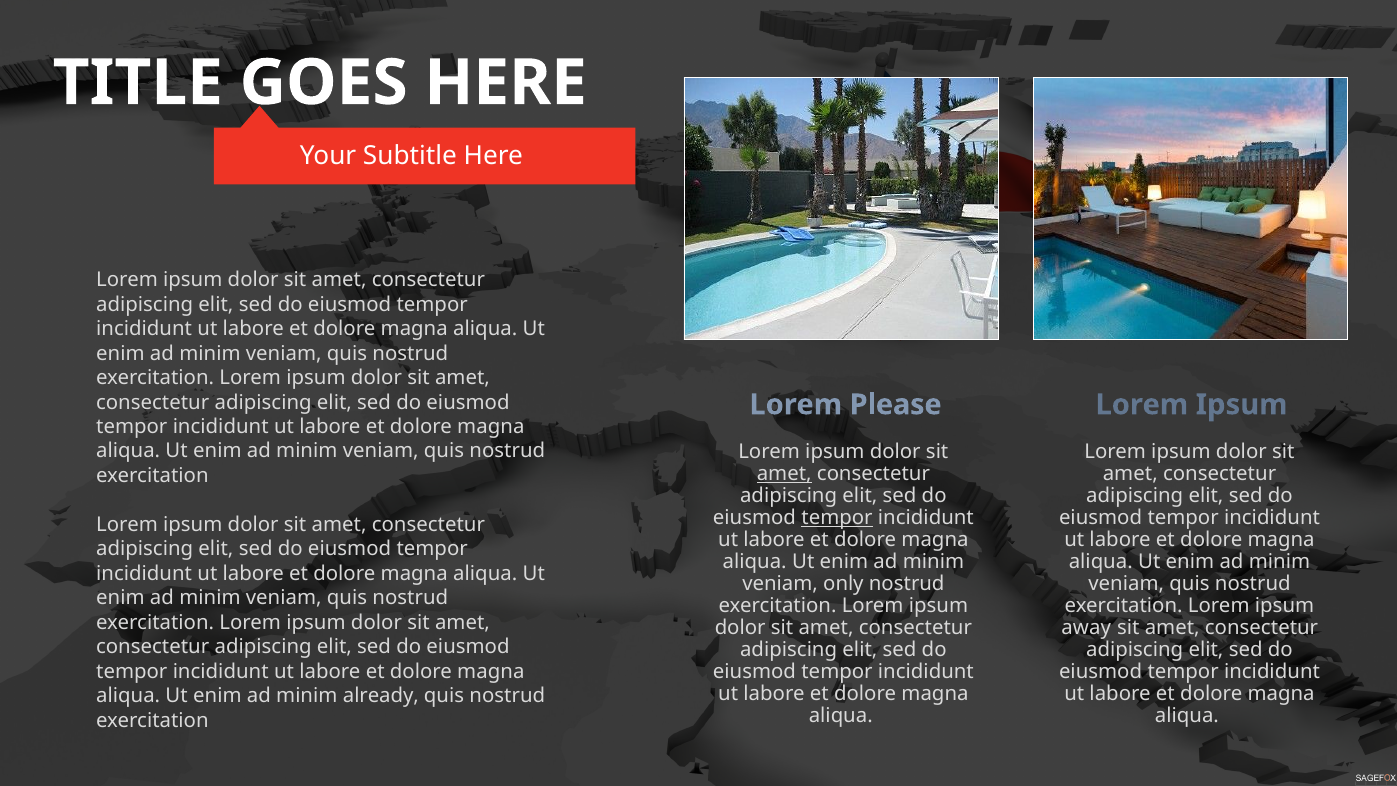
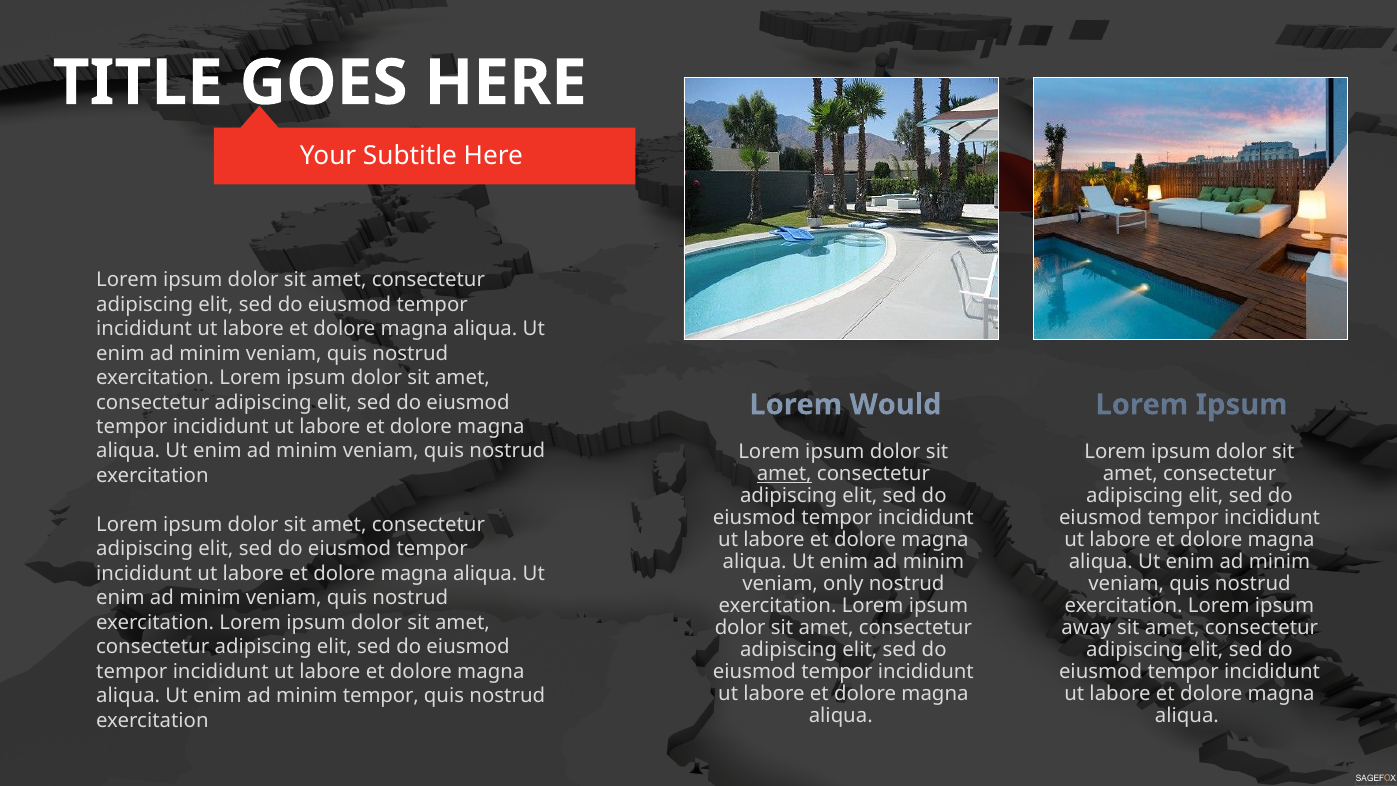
Please: Please -> Would (896, 405)
tempor underline: present -> none (837, 517)
minim already: already -> tempor (381, 696)
